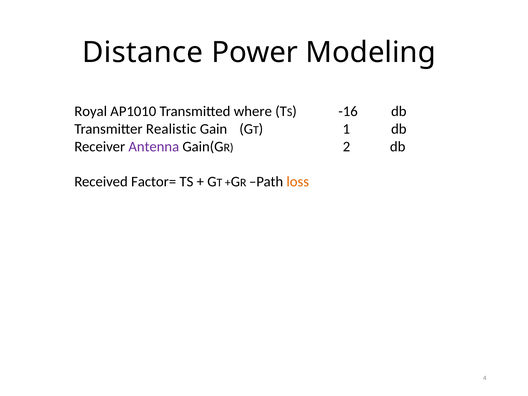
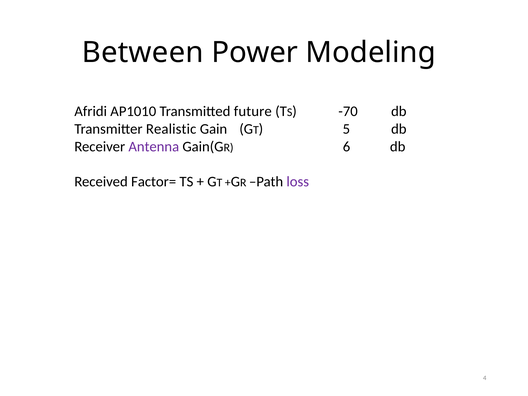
Distance: Distance -> Between (143, 52)
Royal: Royal -> Afridi (91, 111)
where: where -> future (253, 111)
-16: -16 -> -70 (348, 111)
1: 1 -> 5 (346, 129)
2: 2 -> 6 (346, 147)
loss colour: orange -> purple (298, 182)
